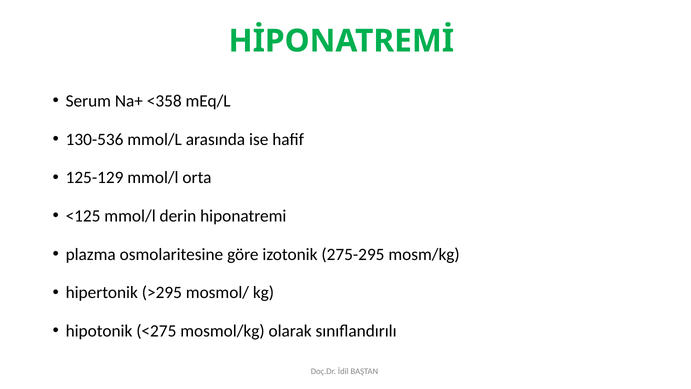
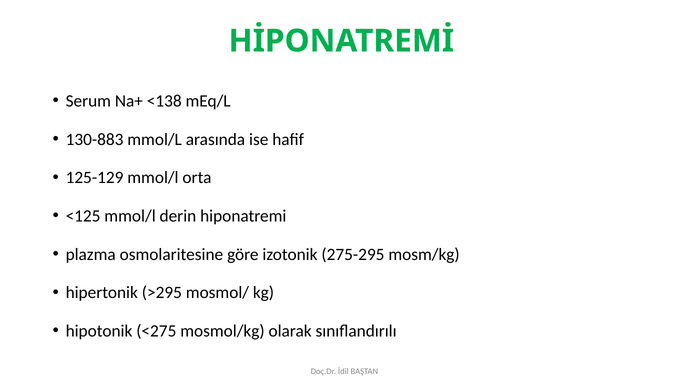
<358: <358 -> <138 (164, 101)
130-536: 130-536 -> 130-883 (95, 139)
